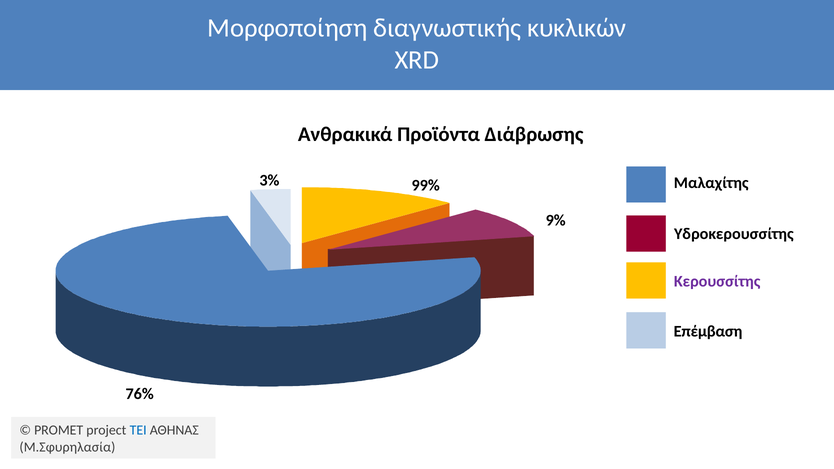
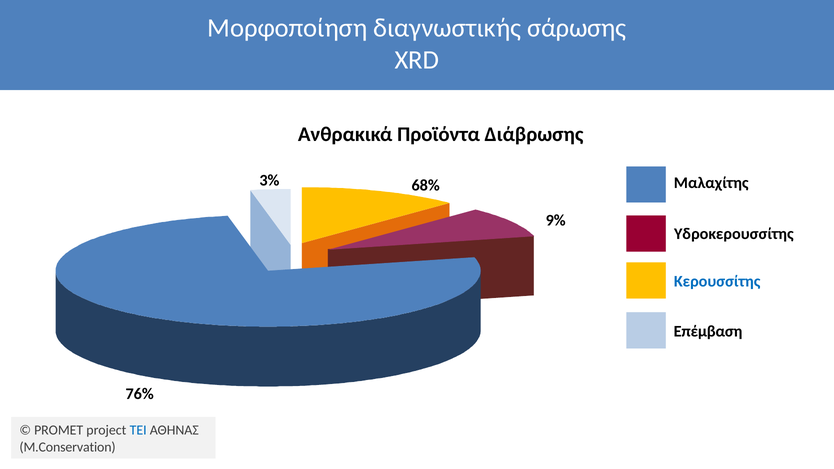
κυκλικών: κυκλικών -> σάρωσης (577, 28)
99%: 99% -> 68% (426, 186)
Κερουσσίτης colour: purple -> blue (717, 282)
Μ.Σφυρηλασία: Μ.Σφυρηλασία -> Μ.Conservation (68, 447)
